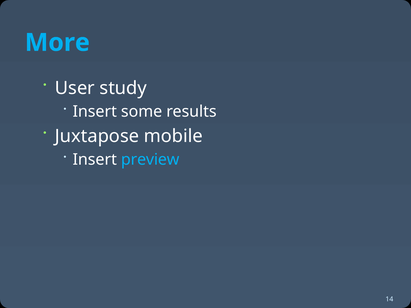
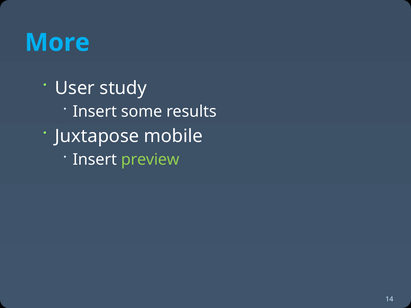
preview colour: light blue -> light green (150, 160)
